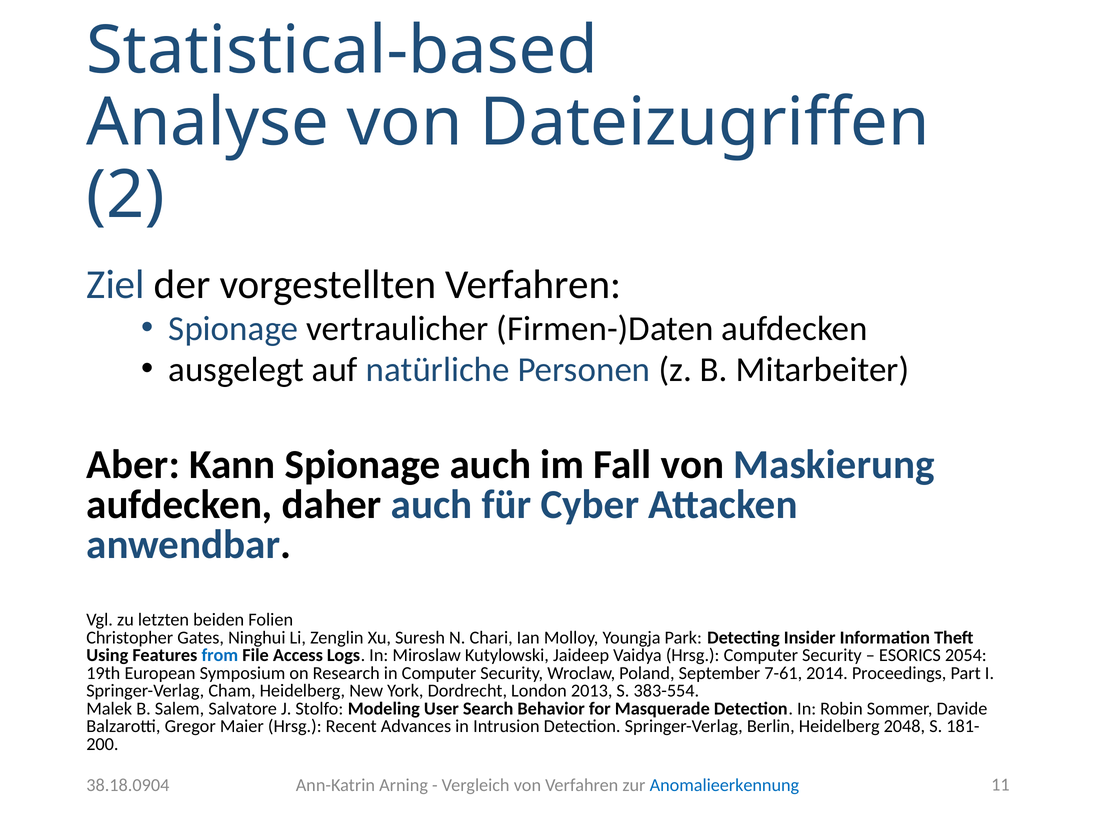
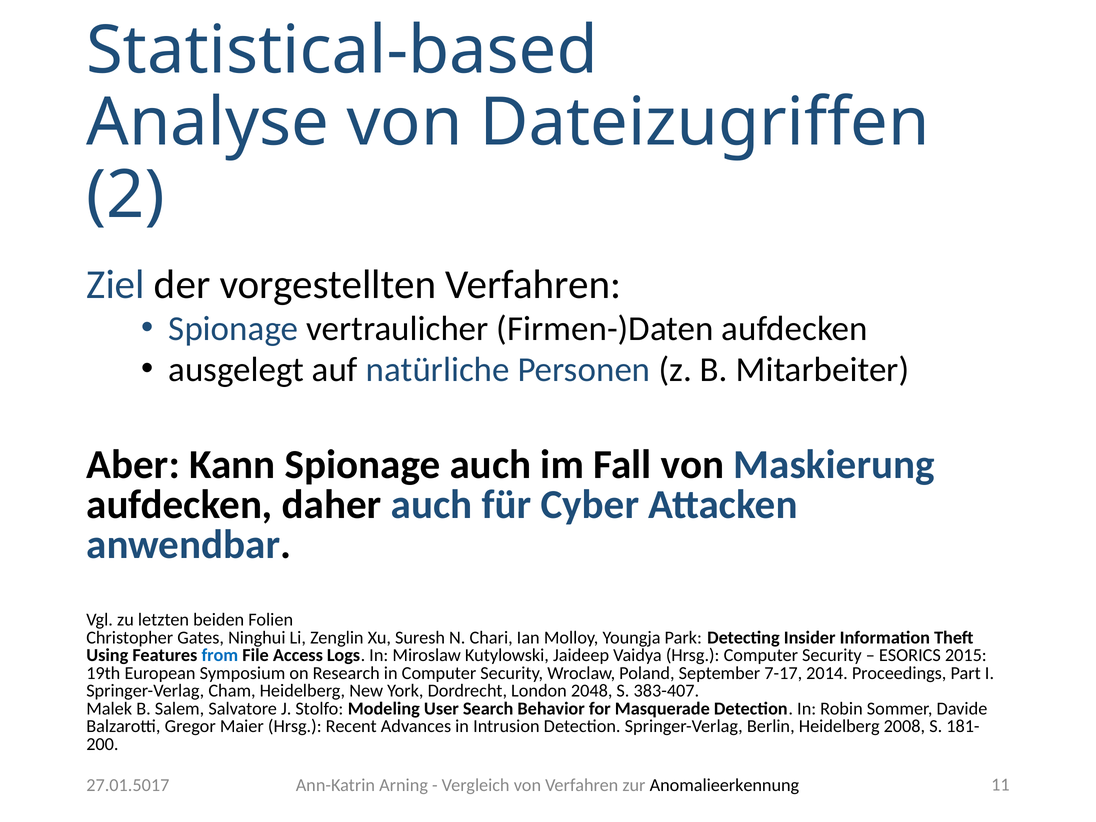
2054: 2054 -> 2015 (966, 655)
7-61: 7-61 -> 7-17 (783, 673)
2013: 2013 -> 2048 (592, 691)
383-554: 383-554 -> 383-407 (666, 691)
2048: 2048 -> 2008 (904, 726)
38.18.0904: 38.18.0904 -> 27.01.5017 (128, 785)
Anomalieerkennung colour: blue -> black (724, 785)
